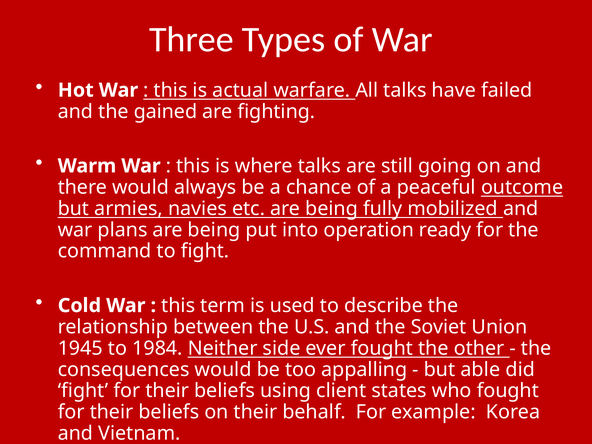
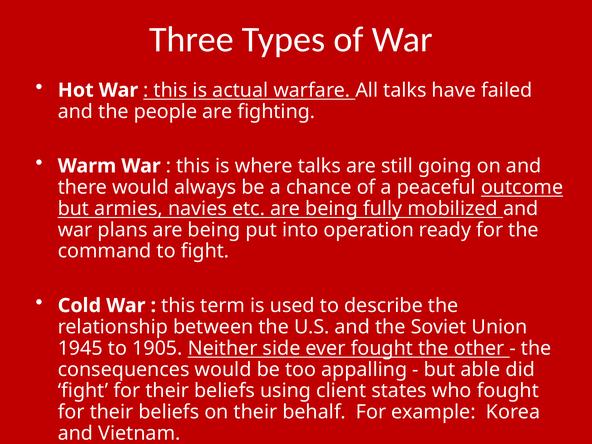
gained: gained -> people (165, 111)
1984: 1984 -> 1905 (157, 348)
